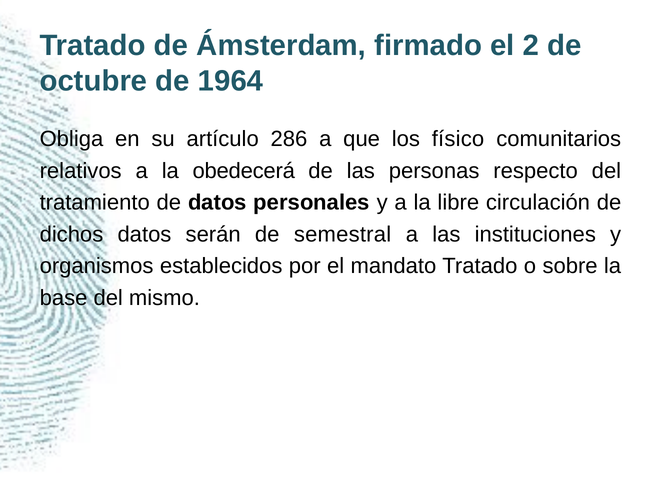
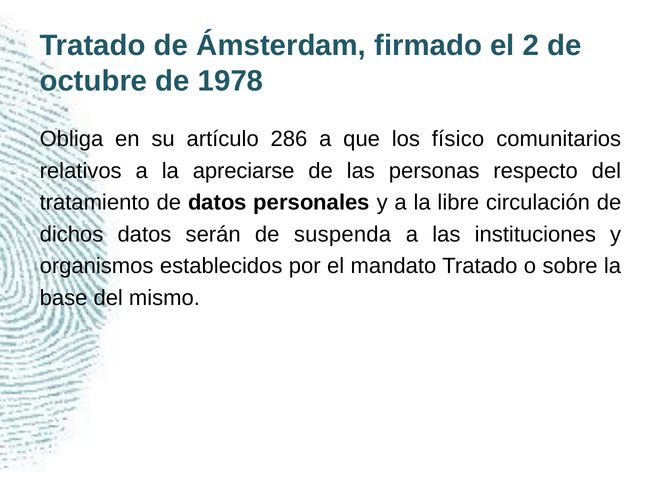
1964: 1964 -> 1978 (231, 81)
obedecerá: obedecerá -> apreciarse (244, 171)
semestral: semestral -> suspenda (343, 234)
